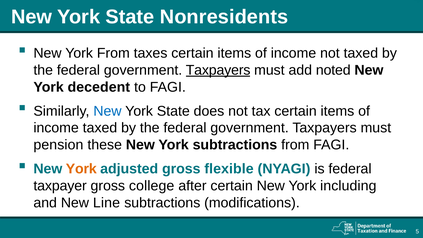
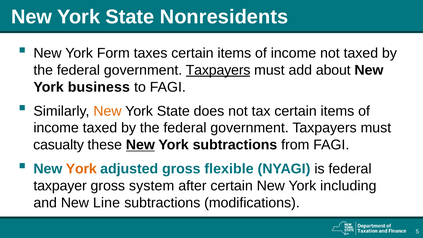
York From: From -> Form (113, 53)
noted: noted -> about (333, 70)
decedent: decedent -> business (99, 87)
New colour: blue -> orange (107, 111)
pension: pension -> casualty (59, 145)
New underline: none -> present (140, 145)
college: college -> system (152, 186)
